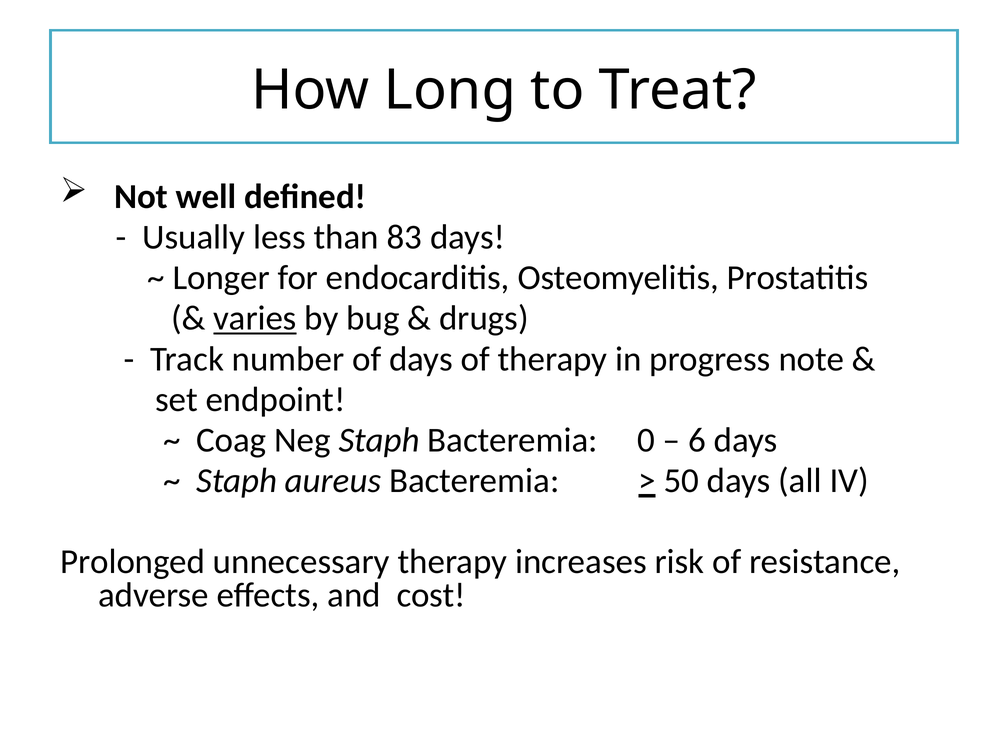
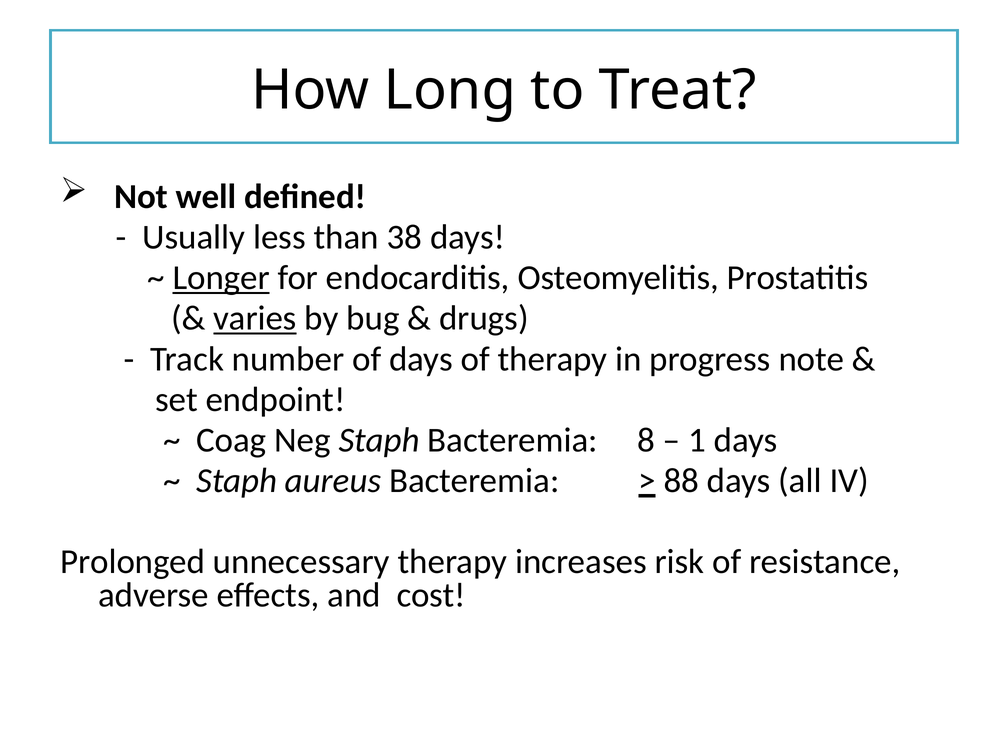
83: 83 -> 38 (404, 237)
Longer underline: none -> present (221, 278)
0: 0 -> 8 (646, 440)
6: 6 -> 1 (697, 440)
50: 50 -> 88 (681, 481)
